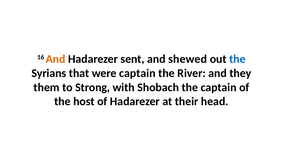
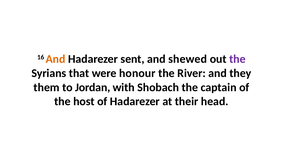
the colour: blue -> purple (237, 59)
were captain: captain -> honour (137, 73)
Strong: Strong -> Jordan (93, 87)
